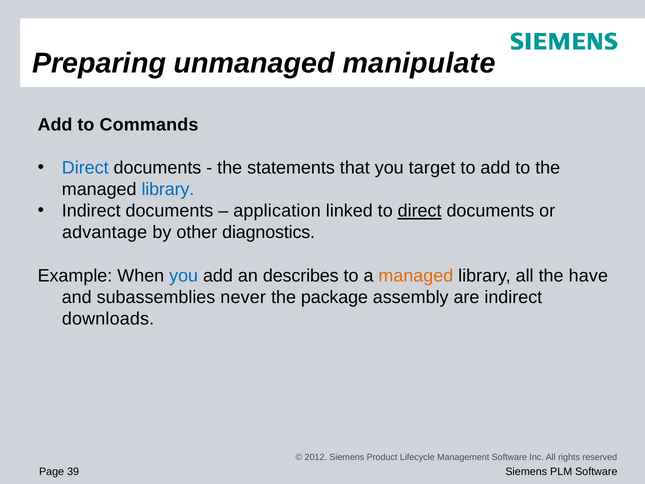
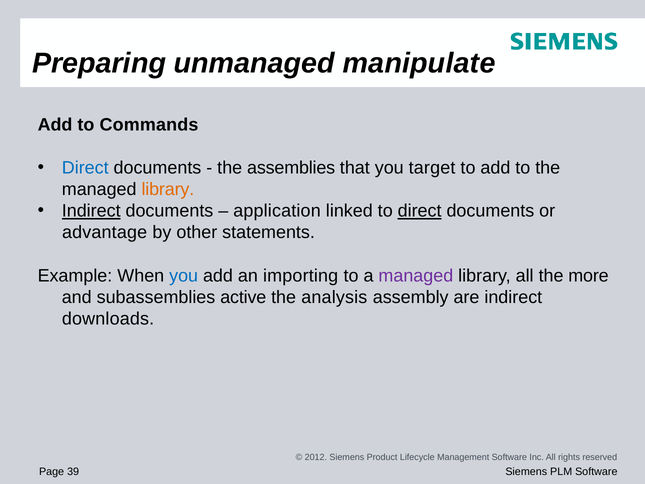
statements: statements -> assemblies (291, 168)
library colour: blue -> orange (168, 189)
Indirect underline: none -> present (91, 211)
diagnostics: diagnostics -> statements (269, 232)
describes: describes -> importing (301, 275)
managed colour: orange -> purple (416, 275)
have: have -> more (589, 275)
never: never -> active (243, 297)
package: package -> analysis (334, 297)
